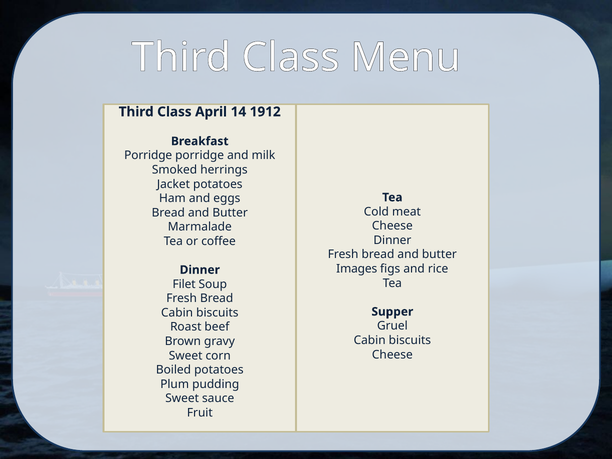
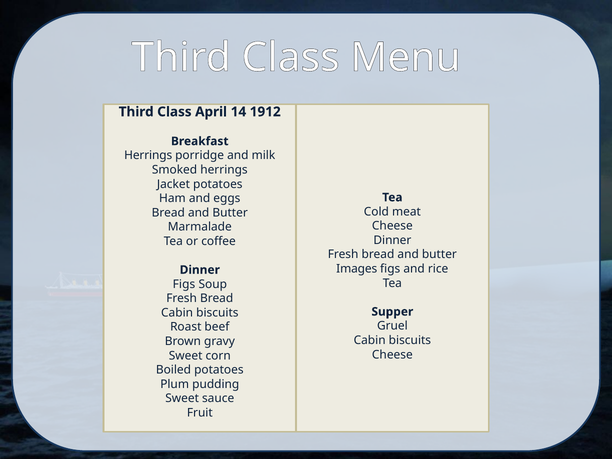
Porridge: Porridge -> Herrings (148, 156)
Filet: Filet -> Figs (184, 284)
